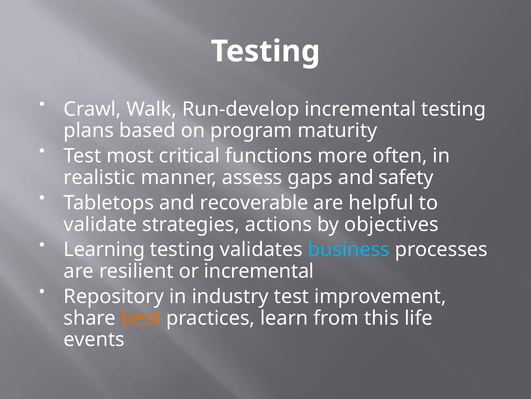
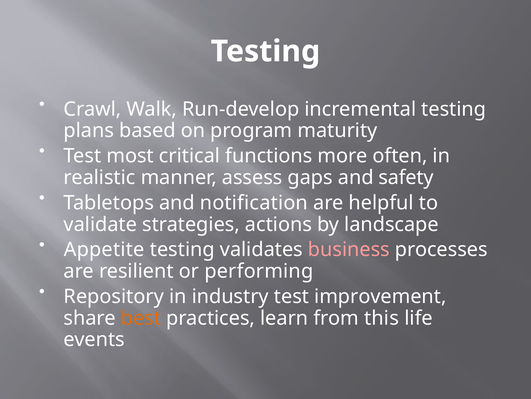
recoverable: recoverable -> notification (254, 202)
objectives: objectives -> landscape (392, 224)
Learning: Learning -> Appetite (104, 249)
business colour: light blue -> pink (349, 249)
or incremental: incremental -> performing (259, 271)
